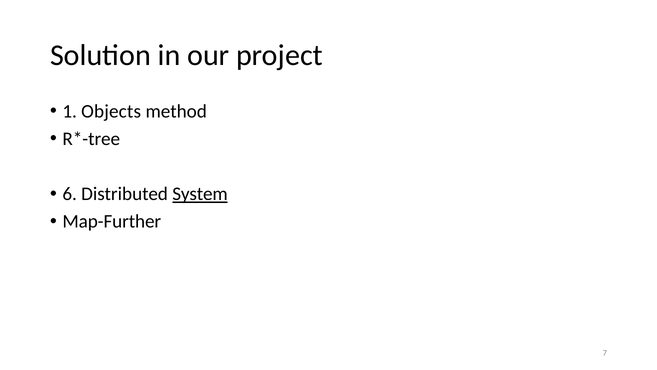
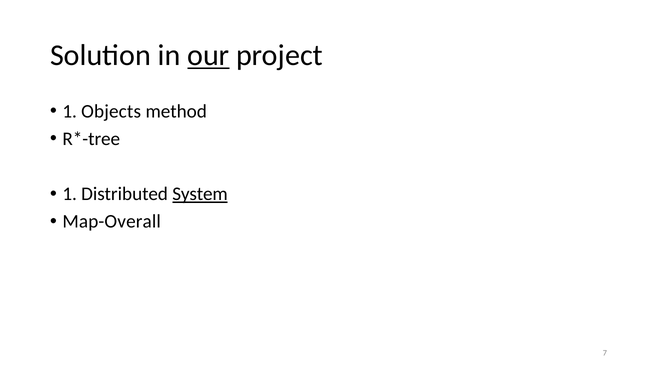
our underline: none -> present (208, 55)
6: 6 -> 1 (70, 194)
Map-Further: Map-Further -> Map-Overall (112, 221)
